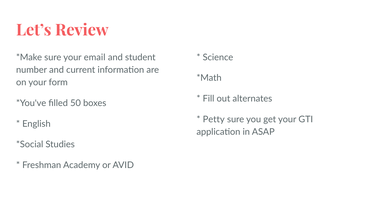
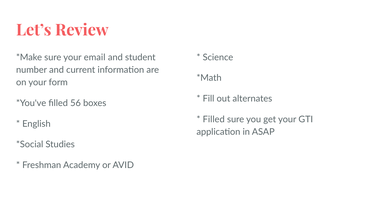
50: 50 -> 56 (76, 103)
Petty: Petty -> Filled (214, 119)
